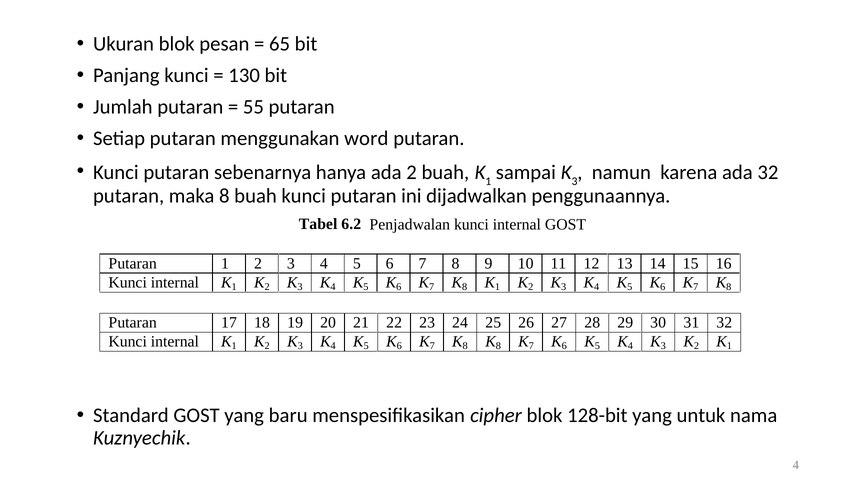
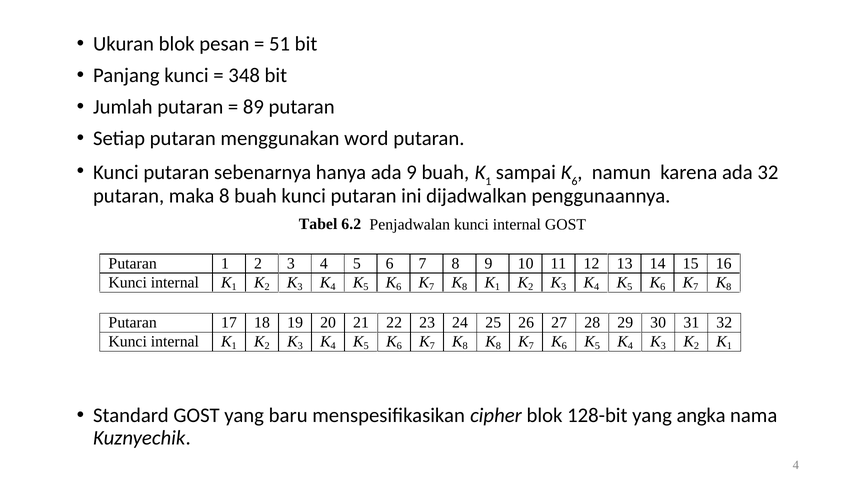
65: 65 -> 51 (280, 44)
130: 130 -> 348 (244, 75)
55: 55 -> 89 (253, 107)
ada 2: 2 -> 9 (412, 172)
3: 3 -> 6 (574, 181)
untuk: untuk -> angka (701, 415)
